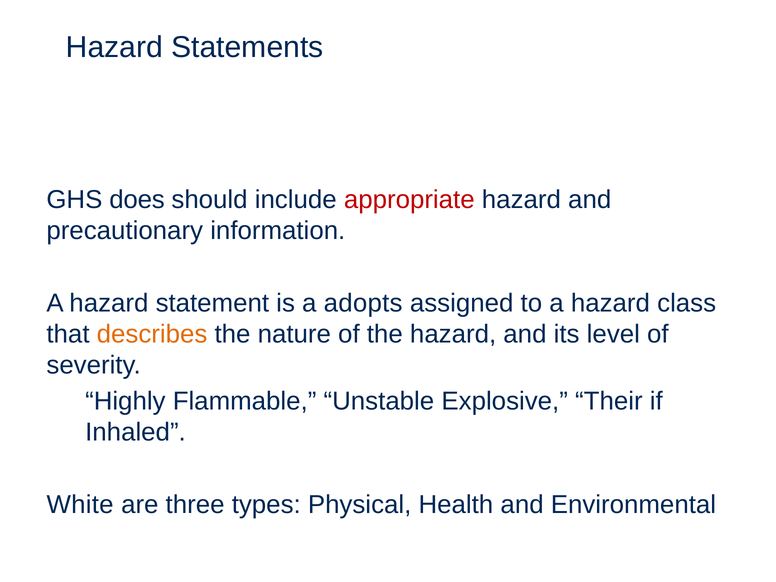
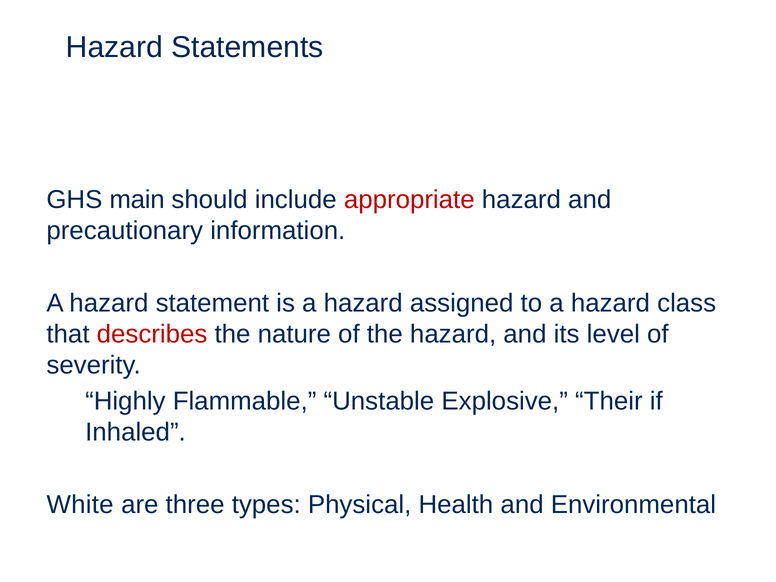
does: does -> main (137, 200)
is a adopts: adopts -> hazard (363, 303)
describes colour: orange -> red (152, 334)
